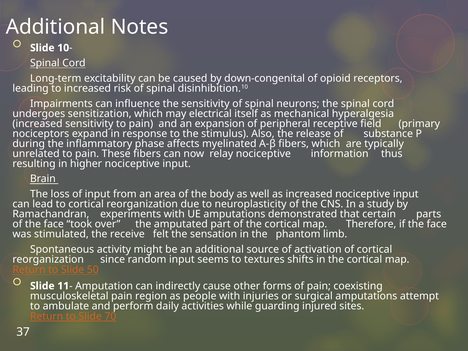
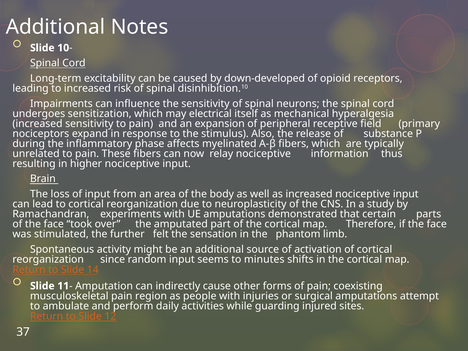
down-congenital: down-congenital -> down-developed (265, 78)
receive: receive -> further (127, 234)
textures: textures -> minutes (264, 259)
50: 50 -> 14 (93, 270)
70: 70 -> 12 (110, 316)
